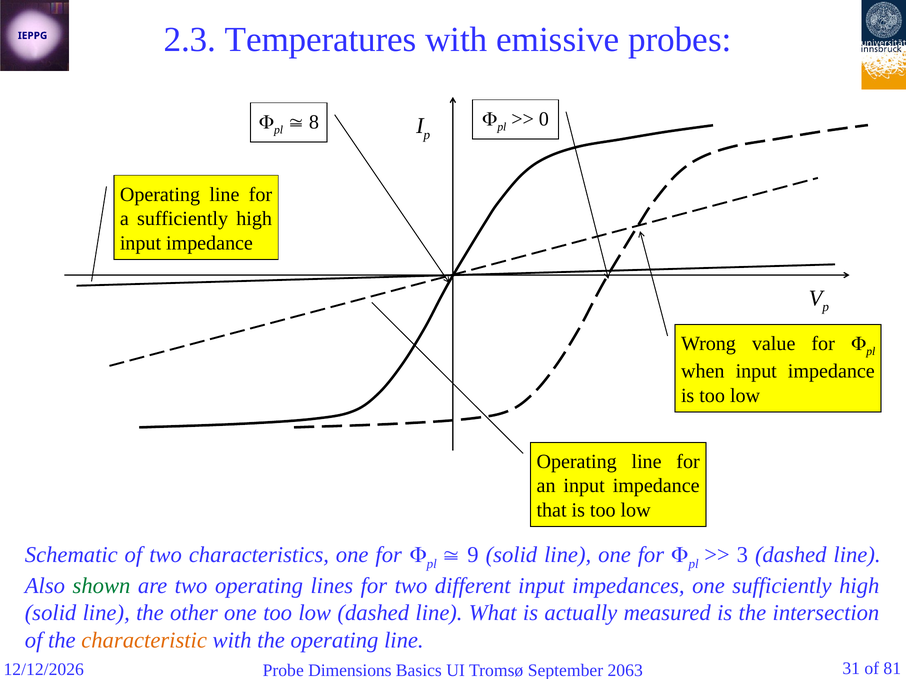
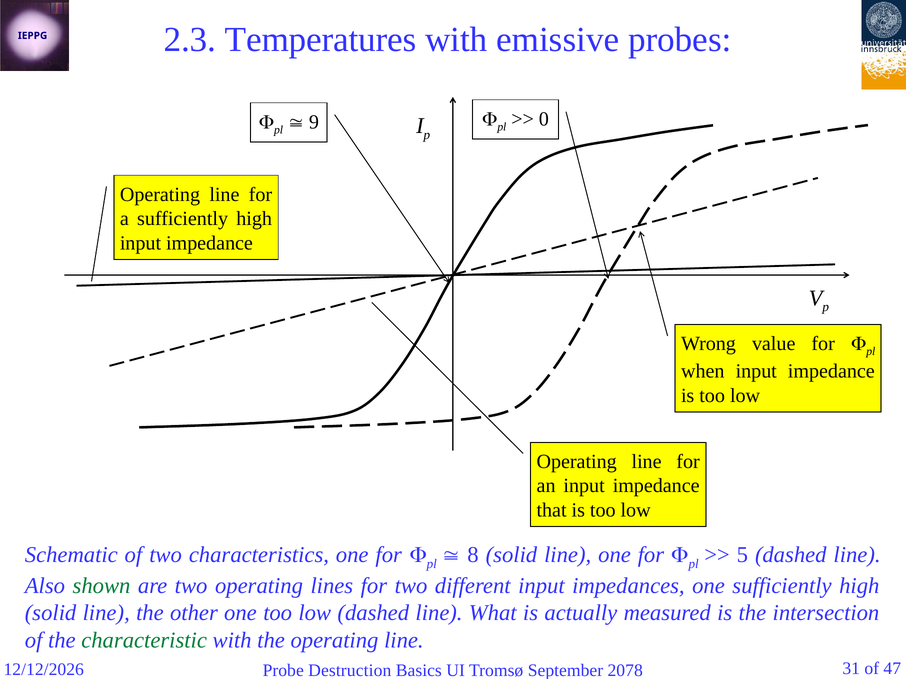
8: 8 -> 9 (314, 122)
9: 9 -> 8 (473, 555)
3: 3 -> 5 (742, 555)
characteristic colour: orange -> green (144, 641)
81: 81 -> 47 (892, 669)
Dimensions: Dimensions -> Destruction (350, 671)
2063: 2063 -> 2078 (625, 671)
